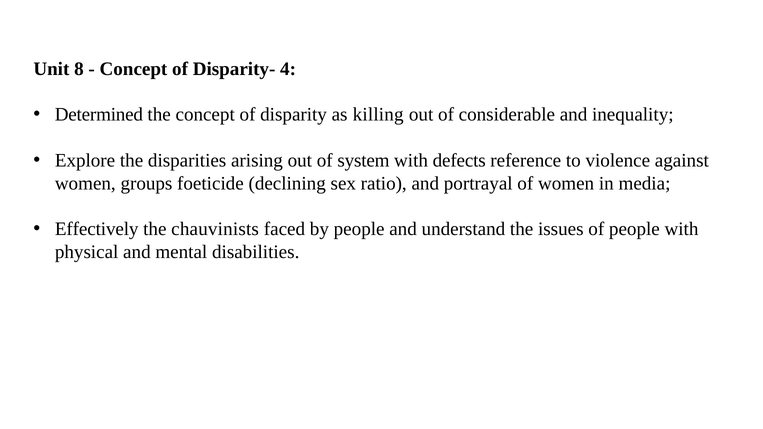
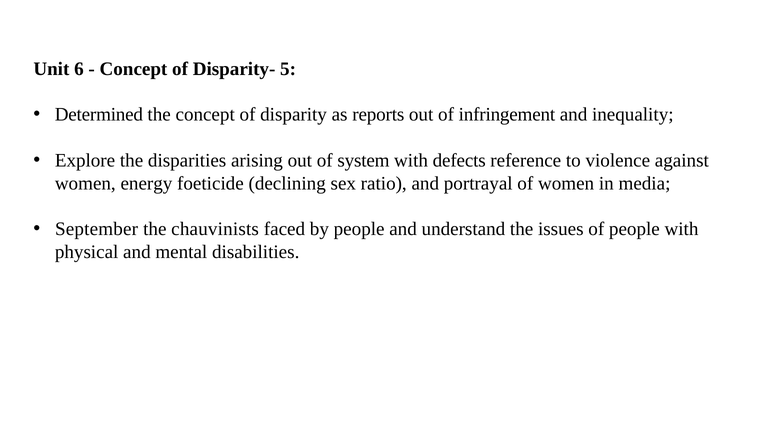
8: 8 -> 6 (79, 69)
4: 4 -> 5 (288, 69)
killing: killing -> reports (378, 115)
considerable: considerable -> infringement (507, 115)
groups: groups -> energy (146, 183)
Effectively: Effectively -> September (97, 229)
